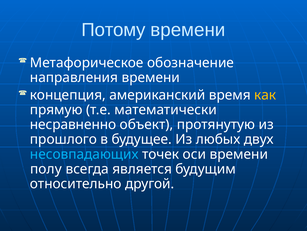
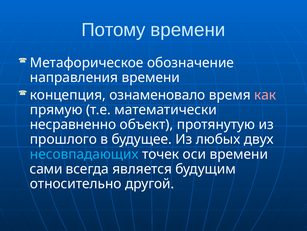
американский: американский -> ознаменовало (157, 95)
как colour: yellow -> pink (265, 95)
полу: полу -> сами (46, 169)
